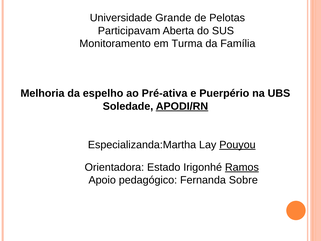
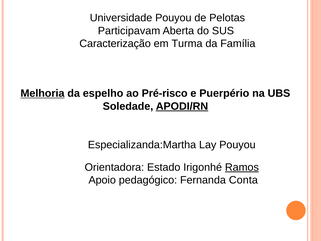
Universidade Grande: Grande -> Pouyou (173, 18)
Monitoramento: Monitoramento -> Caracterização (115, 44)
Melhoria underline: none -> present (42, 93)
Pré-ativa: Pré-ativa -> Pré-risco (165, 93)
Pouyou underline: present -> none (237, 145)
Sobre: Sobre -> Conta (243, 180)
